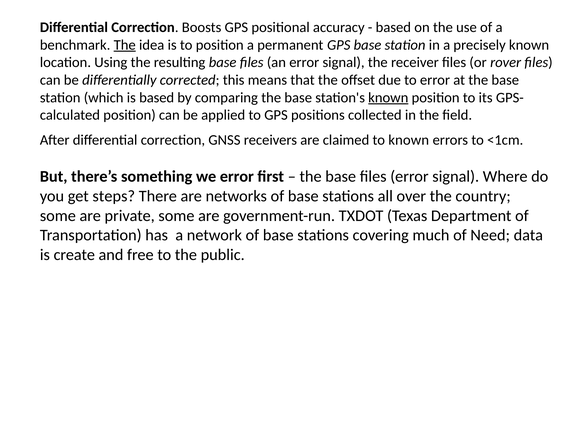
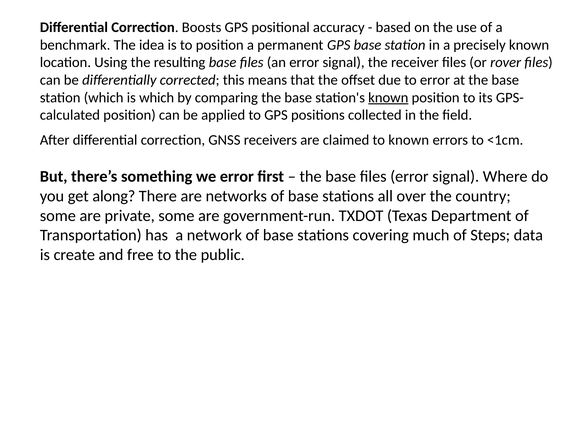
The underline: present -> none (125, 45)
is based: based -> which (157, 97)
steps: steps -> along (114, 196)
Need: Need -> Steps (490, 235)
